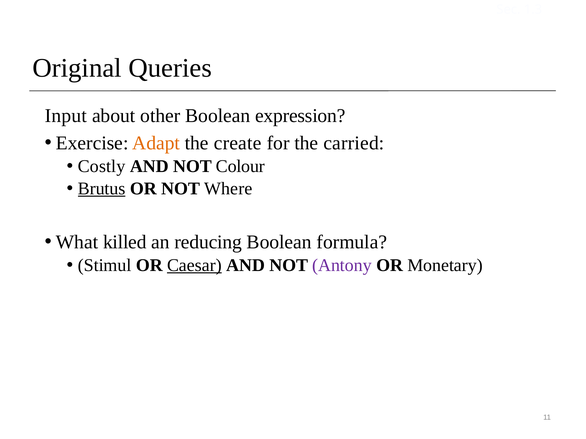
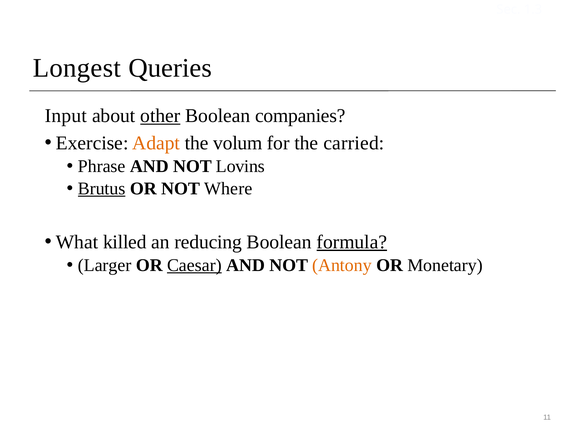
Original: Original -> Longest (77, 68)
other underline: none -> present (160, 116)
expression: expression -> companies (300, 116)
create: create -> volum (238, 143)
Costly: Costly -> Phrase (102, 166)
Colour: Colour -> Lovins (240, 166)
formula underline: none -> present (352, 242)
Stimul: Stimul -> Larger (105, 266)
Antony colour: purple -> orange (342, 266)
